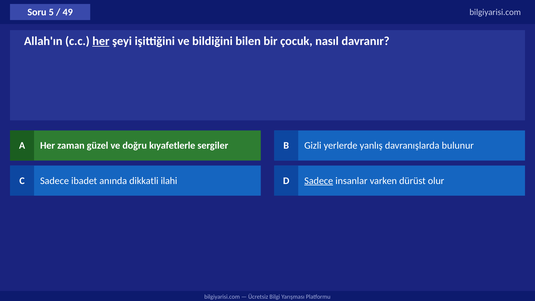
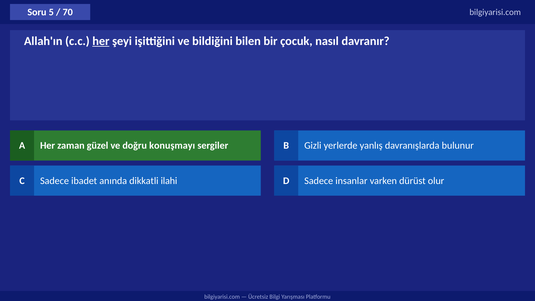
49: 49 -> 70 (68, 12)
kıyafetlerle: kıyafetlerle -> konuşmayı (172, 146)
Sadece underline: present -> none (319, 181)
